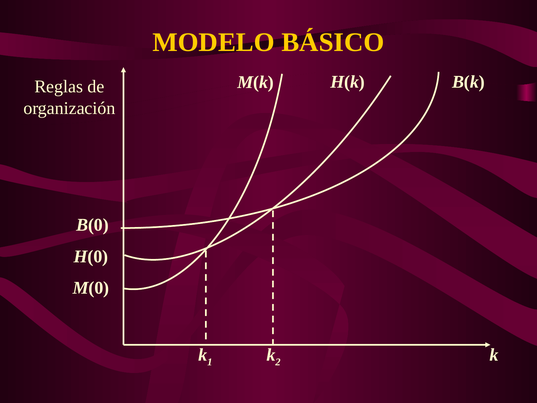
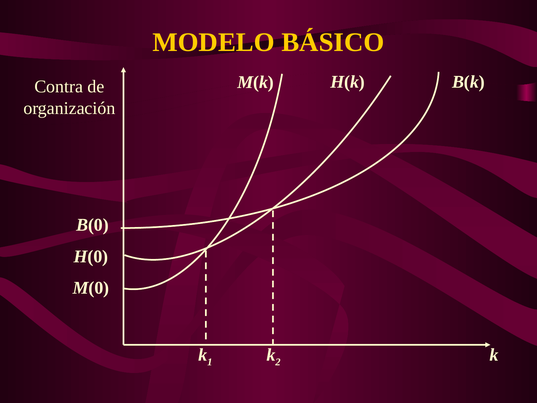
Reglas: Reglas -> Contra (59, 87)
